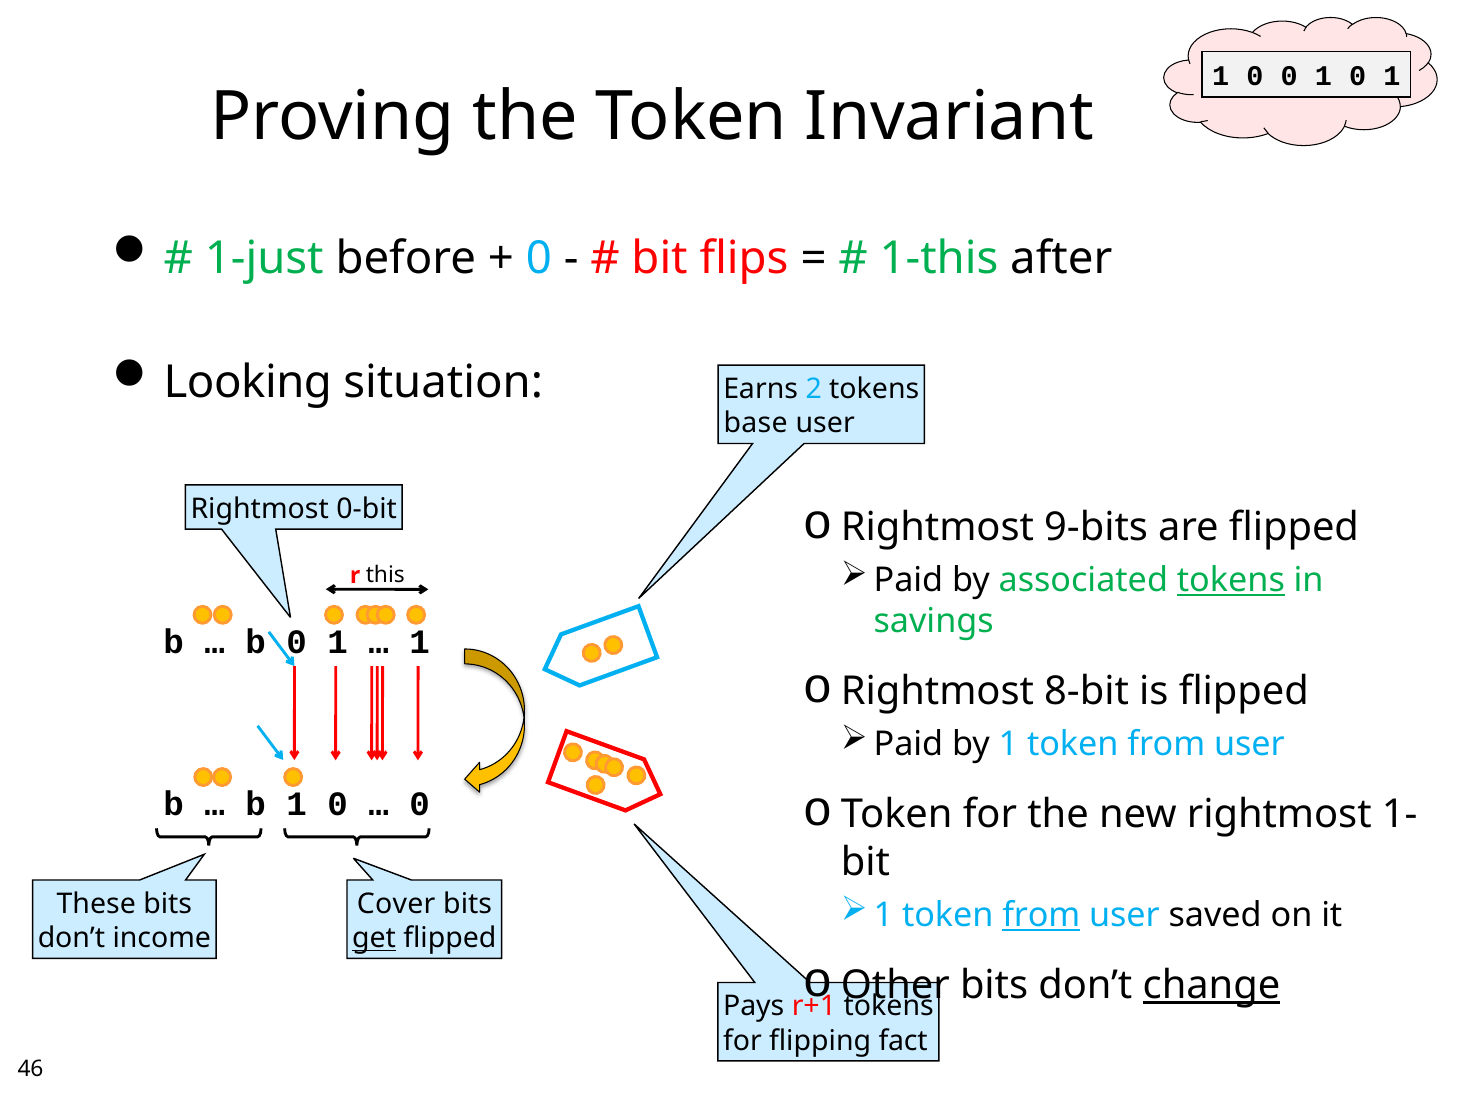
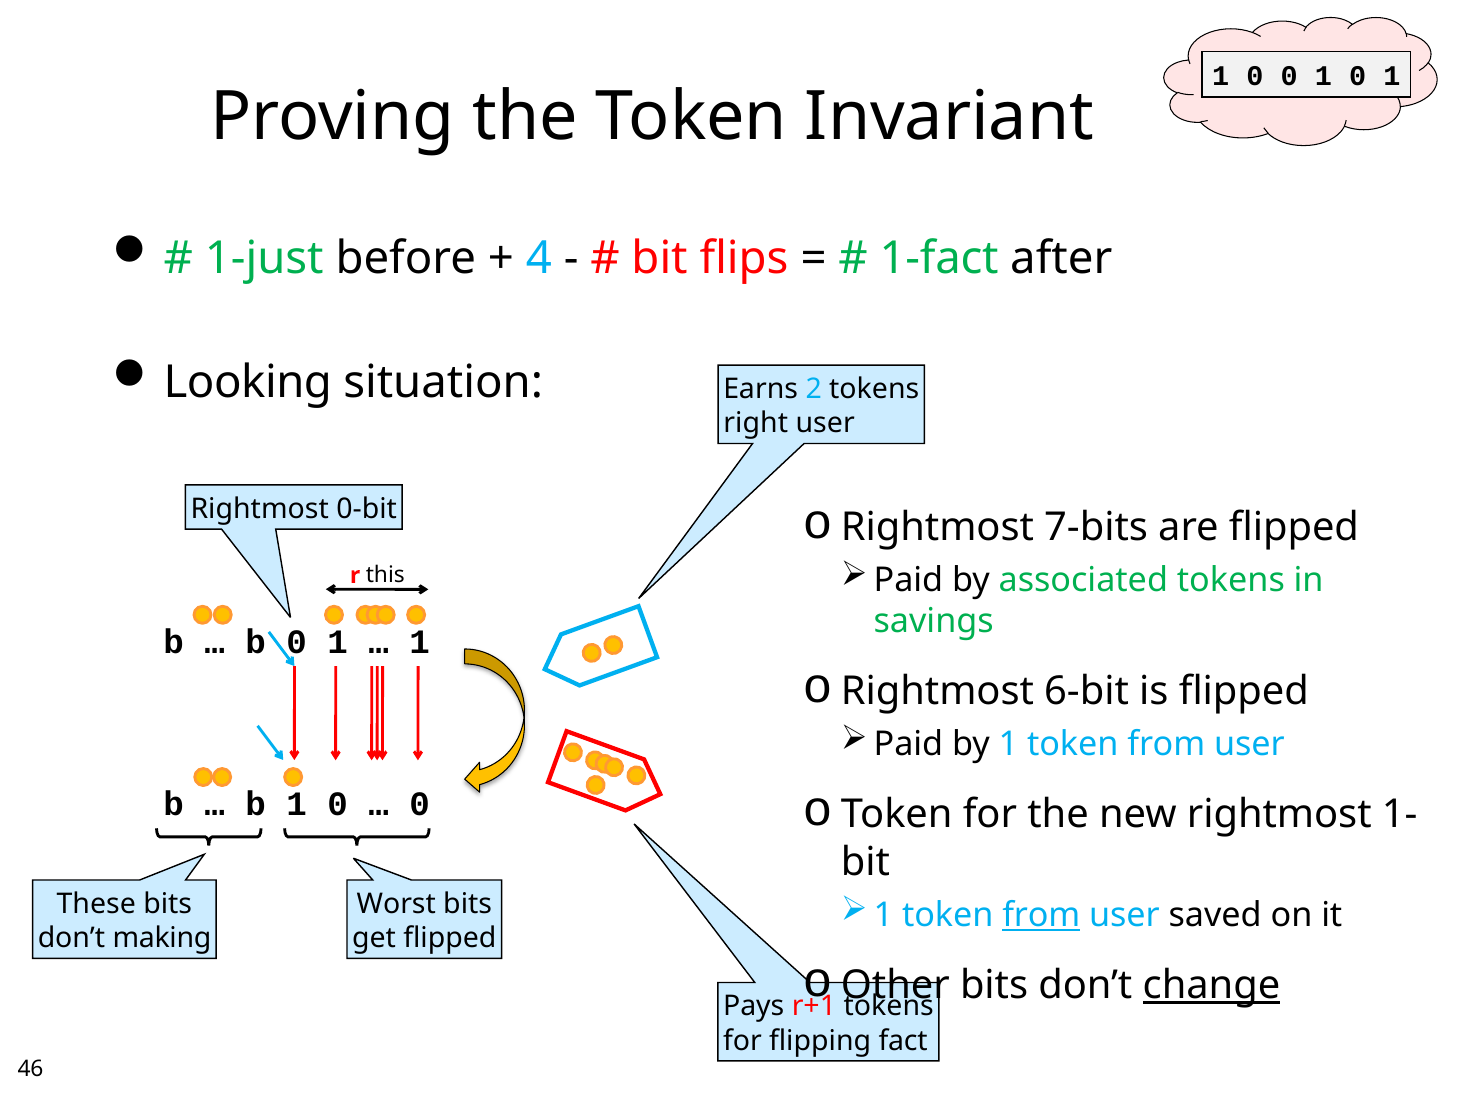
0: 0 -> 4 (539, 258)
1-this: 1-this -> 1-fact (939, 258)
base: base -> right (756, 423)
9-bits: 9-bits -> 7-bits (1096, 528)
tokens underline: present -> none (1231, 580)
8-bit: 8-bit -> 6-bit (1087, 692)
Cover: Cover -> Worst (396, 904)
income: income -> making (162, 938)
get underline: present -> none (374, 938)
